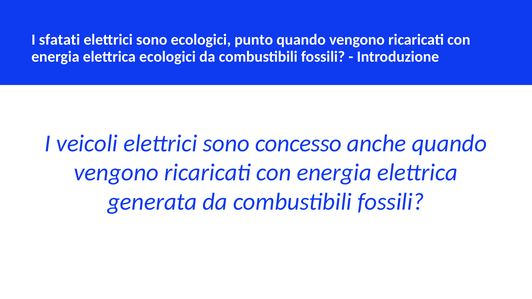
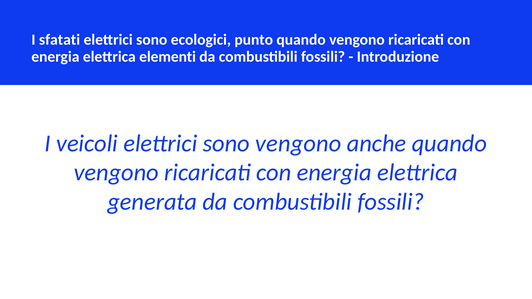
elettrica ecologici: ecologici -> elementi (168, 57)
sono concesso: concesso -> vengono (298, 143)
